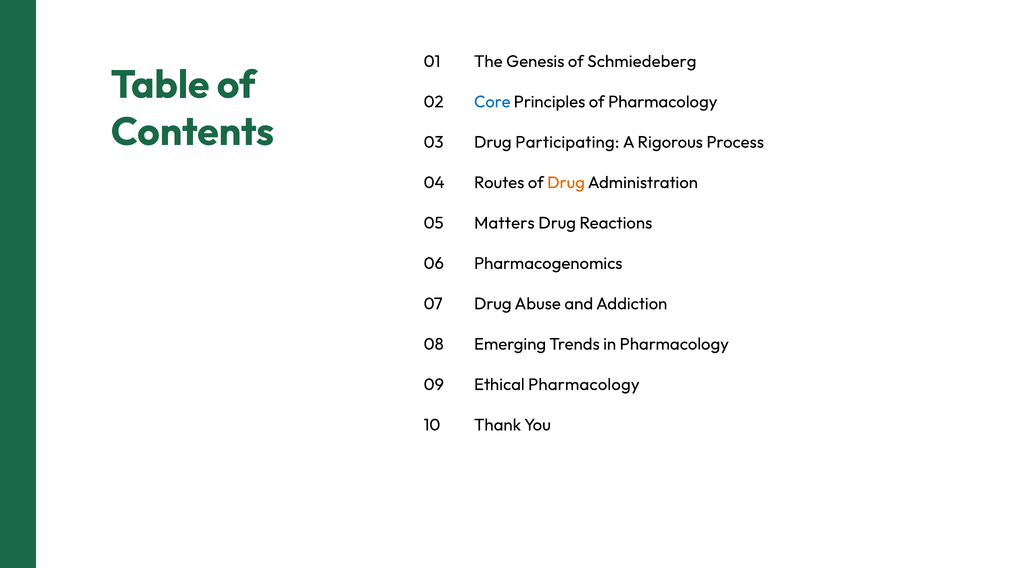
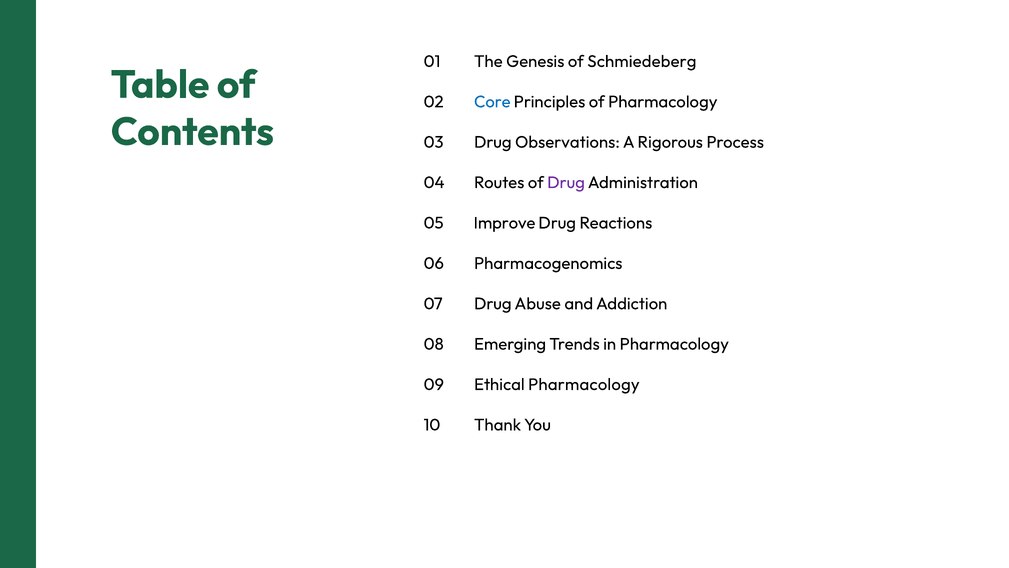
Participating: Participating -> Observations (567, 142)
Drug colour: orange -> purple (566, 182)
Matters: Matters -> Improve (505, 223)
